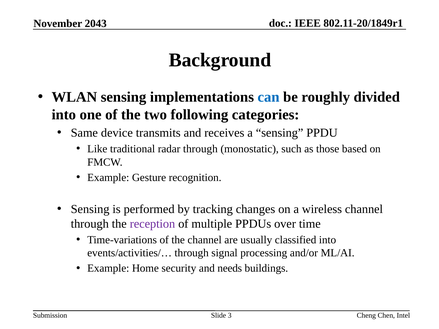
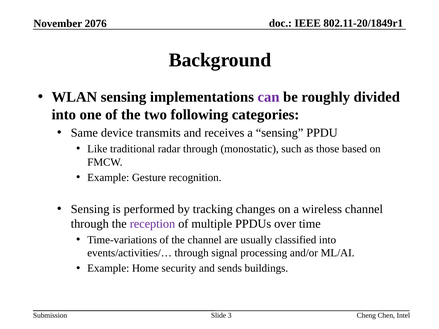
2043: 2043 -> 2076 (96, 23)
can colour: blue -> purple (269, 97)
needs: needs -> sends (230, 269)
